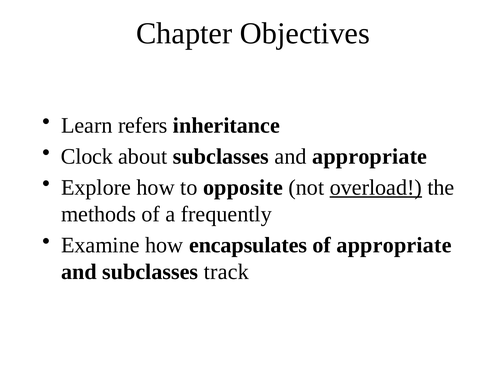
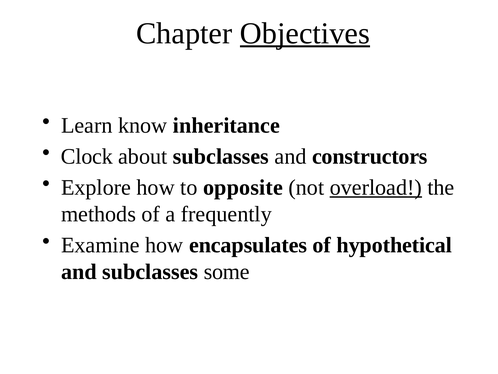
Objectives underline: none -> present (305, 33)
refers: refers -> know (143, 125)
and appropriate: appropriate -> constructors (370, 156)
of appropriate: appropriate -> hypothetical (394, 245)
track: track -> some (227, 271)
